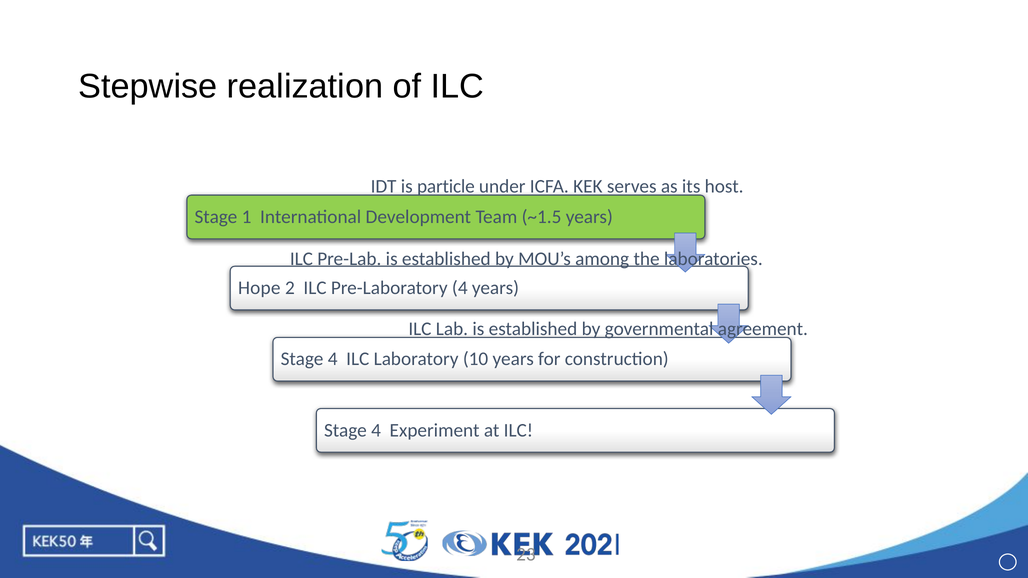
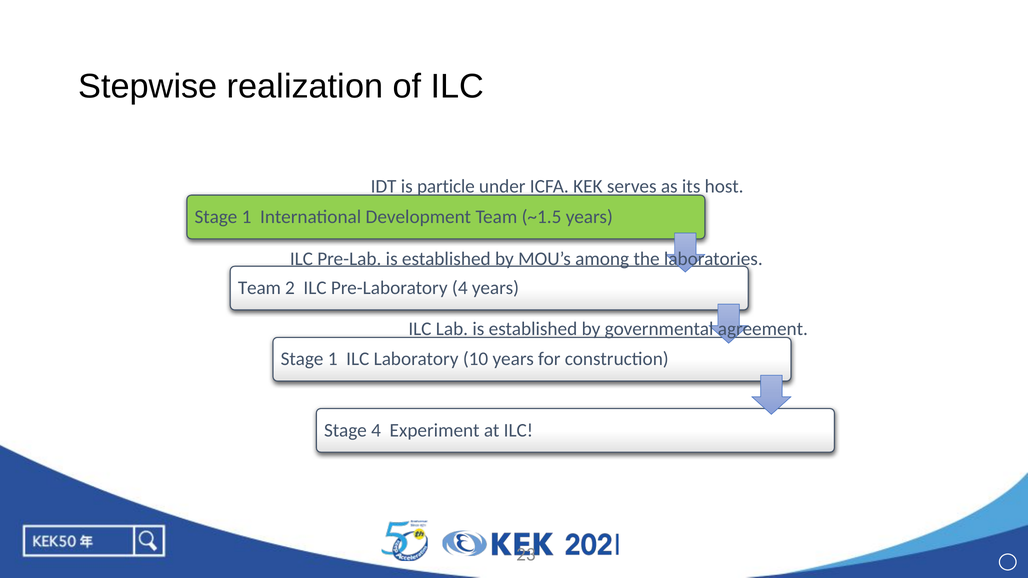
Hope: Hope -> Team (259, 288)
4: 4 -> 1 (333, 359)
